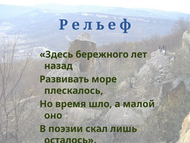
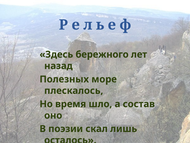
Развивать: Развивать -> Полезных (64, 79)
малой: малой -> состав (139, 104)
